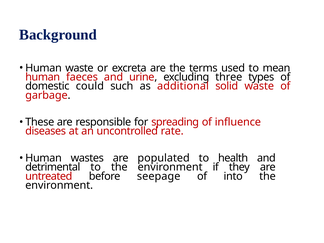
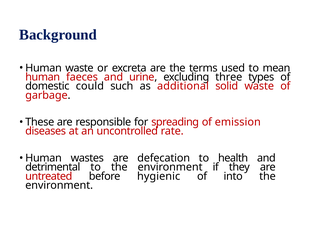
influence: influence -> emission (238, 122)
populated: populated -> defecation (164, 158)
seepage: seepage -> hygienic (159, 176)
